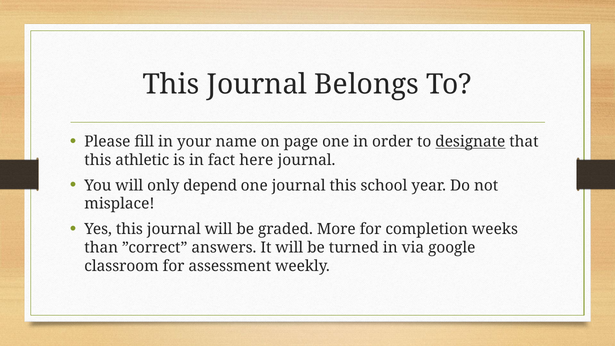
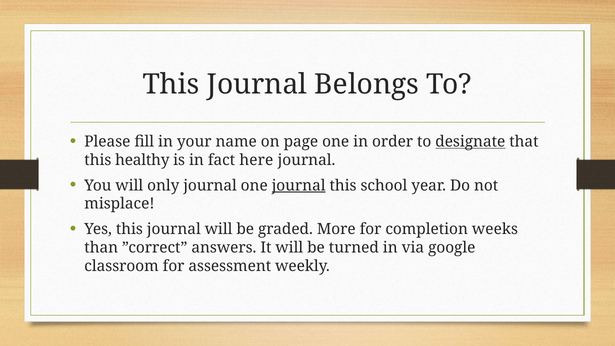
athletic: athletic -> healthy (142, 160)
only depend: depend -> journal (210, 185)
journal underline: none -> present (299, 185)
